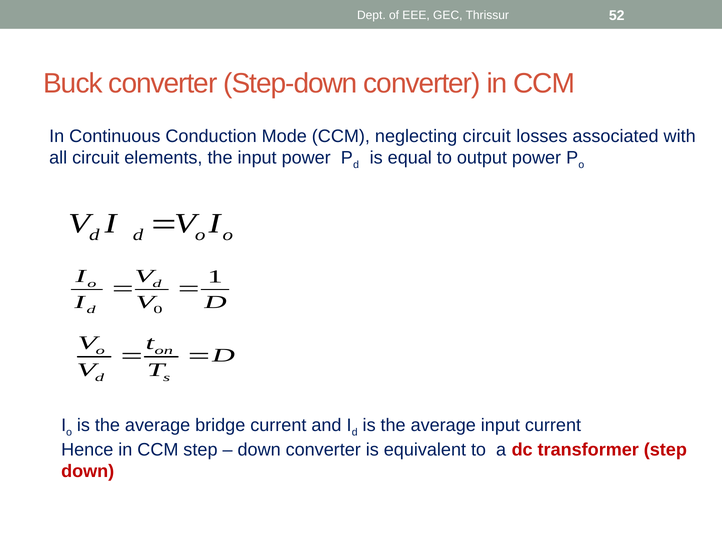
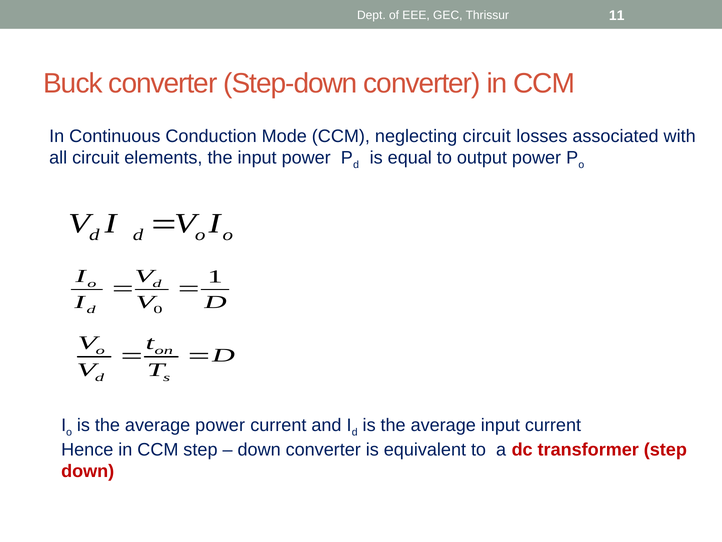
52: 52 -> 11 (617, 15)
average bridge: bridge -> power (220, 425)
